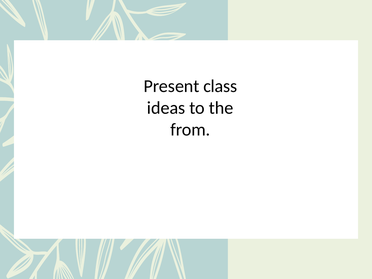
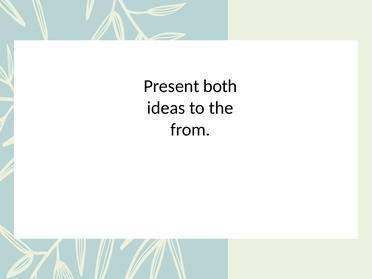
class: class -> both (220, 86)
